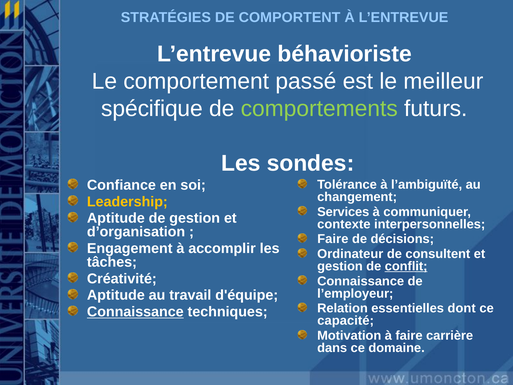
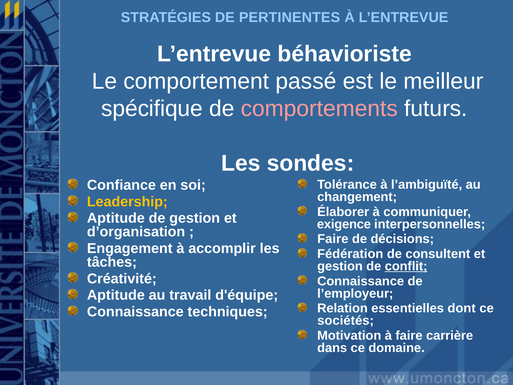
COMPORTENT: COMPORTENT -> PERTINENTES (290, 17)
comportements colour: light green -> pink (319, 109)
Services: Services -> Élaborer (343, 212)
contexte: contexte -> exigence (344, 224)
Ordinateur: Ordinateur -> Fédération (350, 254)
Connaissance underline: present -> none (135, 312)
capacité: capacité -> sociétés (346, 320)
